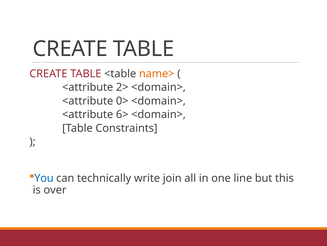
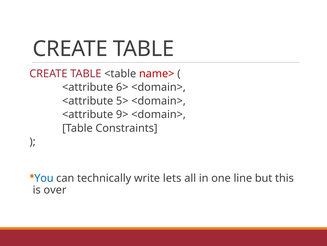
name> colour: orange -> red (157, 73)
2>: 2> -> 6> (122, 87)
0>: 0> -> 5> (122, 101)
6>: 6> -> 9> (122, 114)
join: join -> lets (172, 178)
